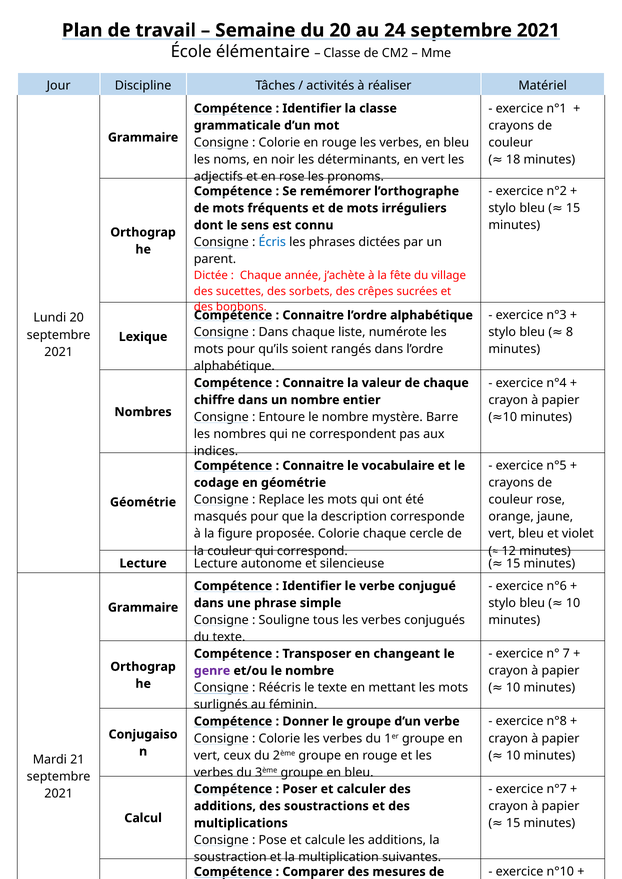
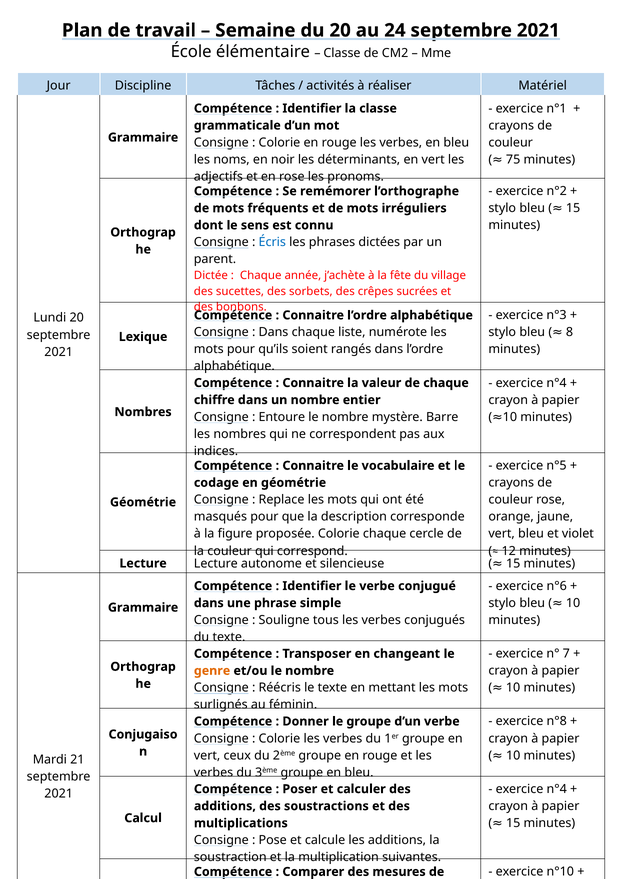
18: 18 -> 75 (513, 160)
genre colour: purple -> orange (212, 671)
n°7: n°7 -> n°4 (557, 790)
